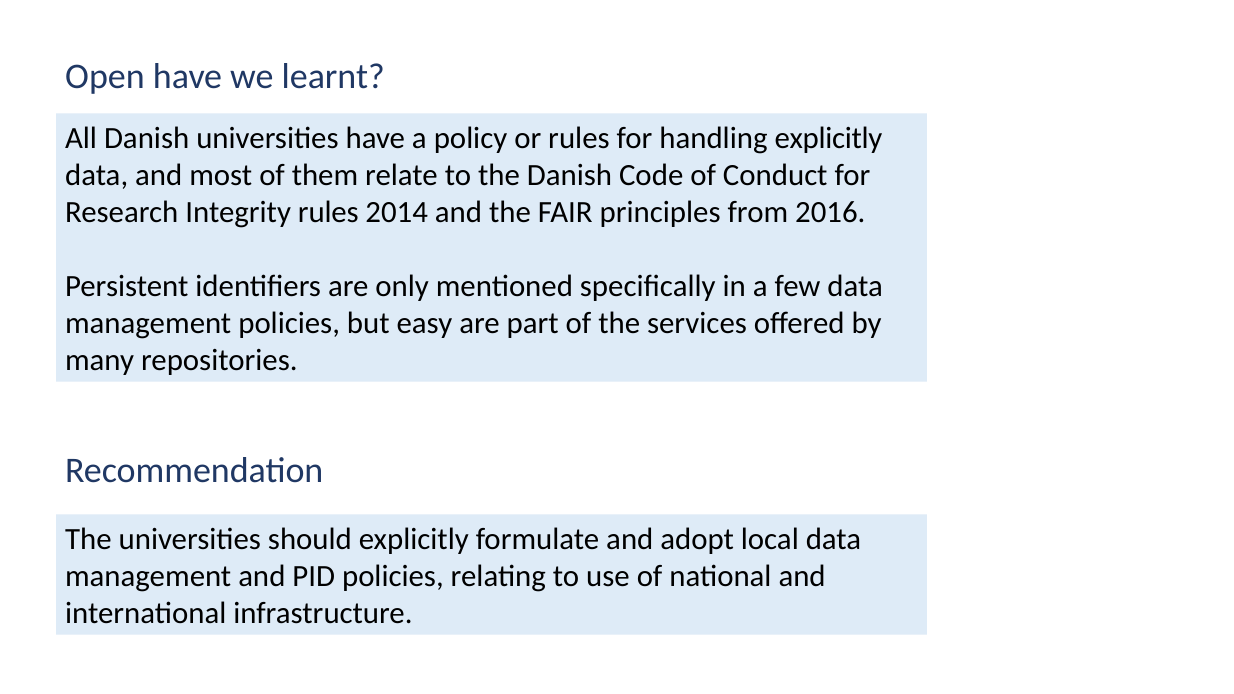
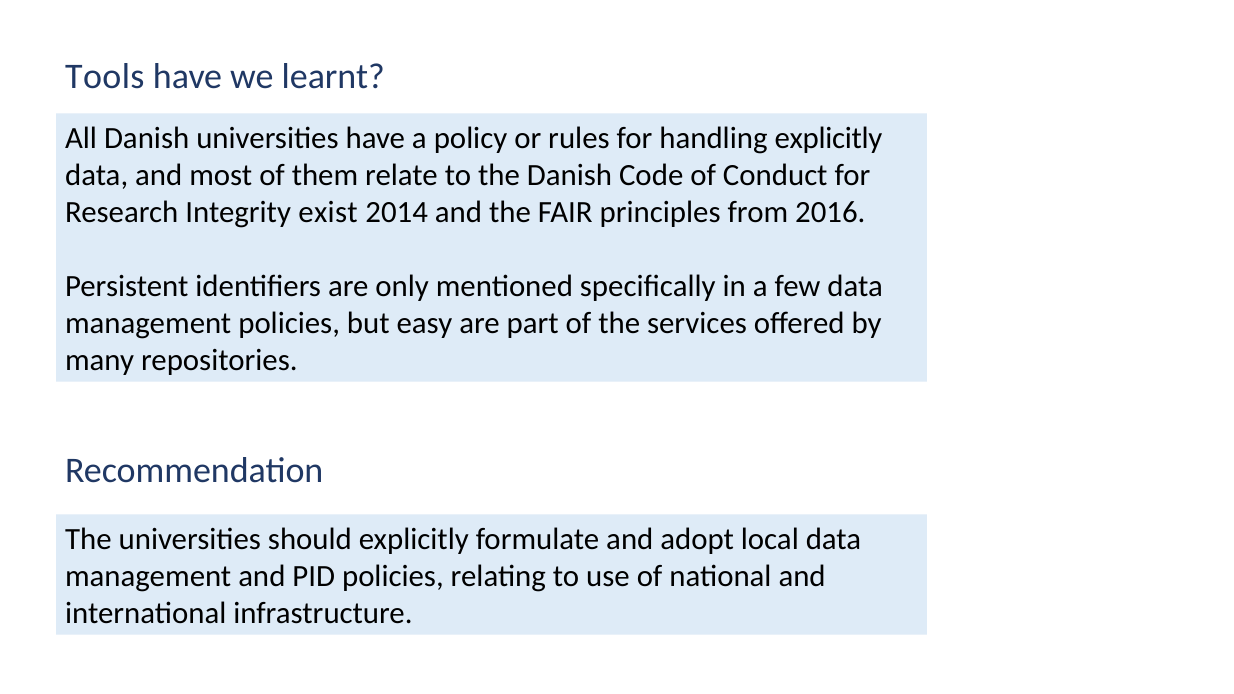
Open: Open -> Tools (105, 77)
Integrity rules: rules -> exist (328, 213)
